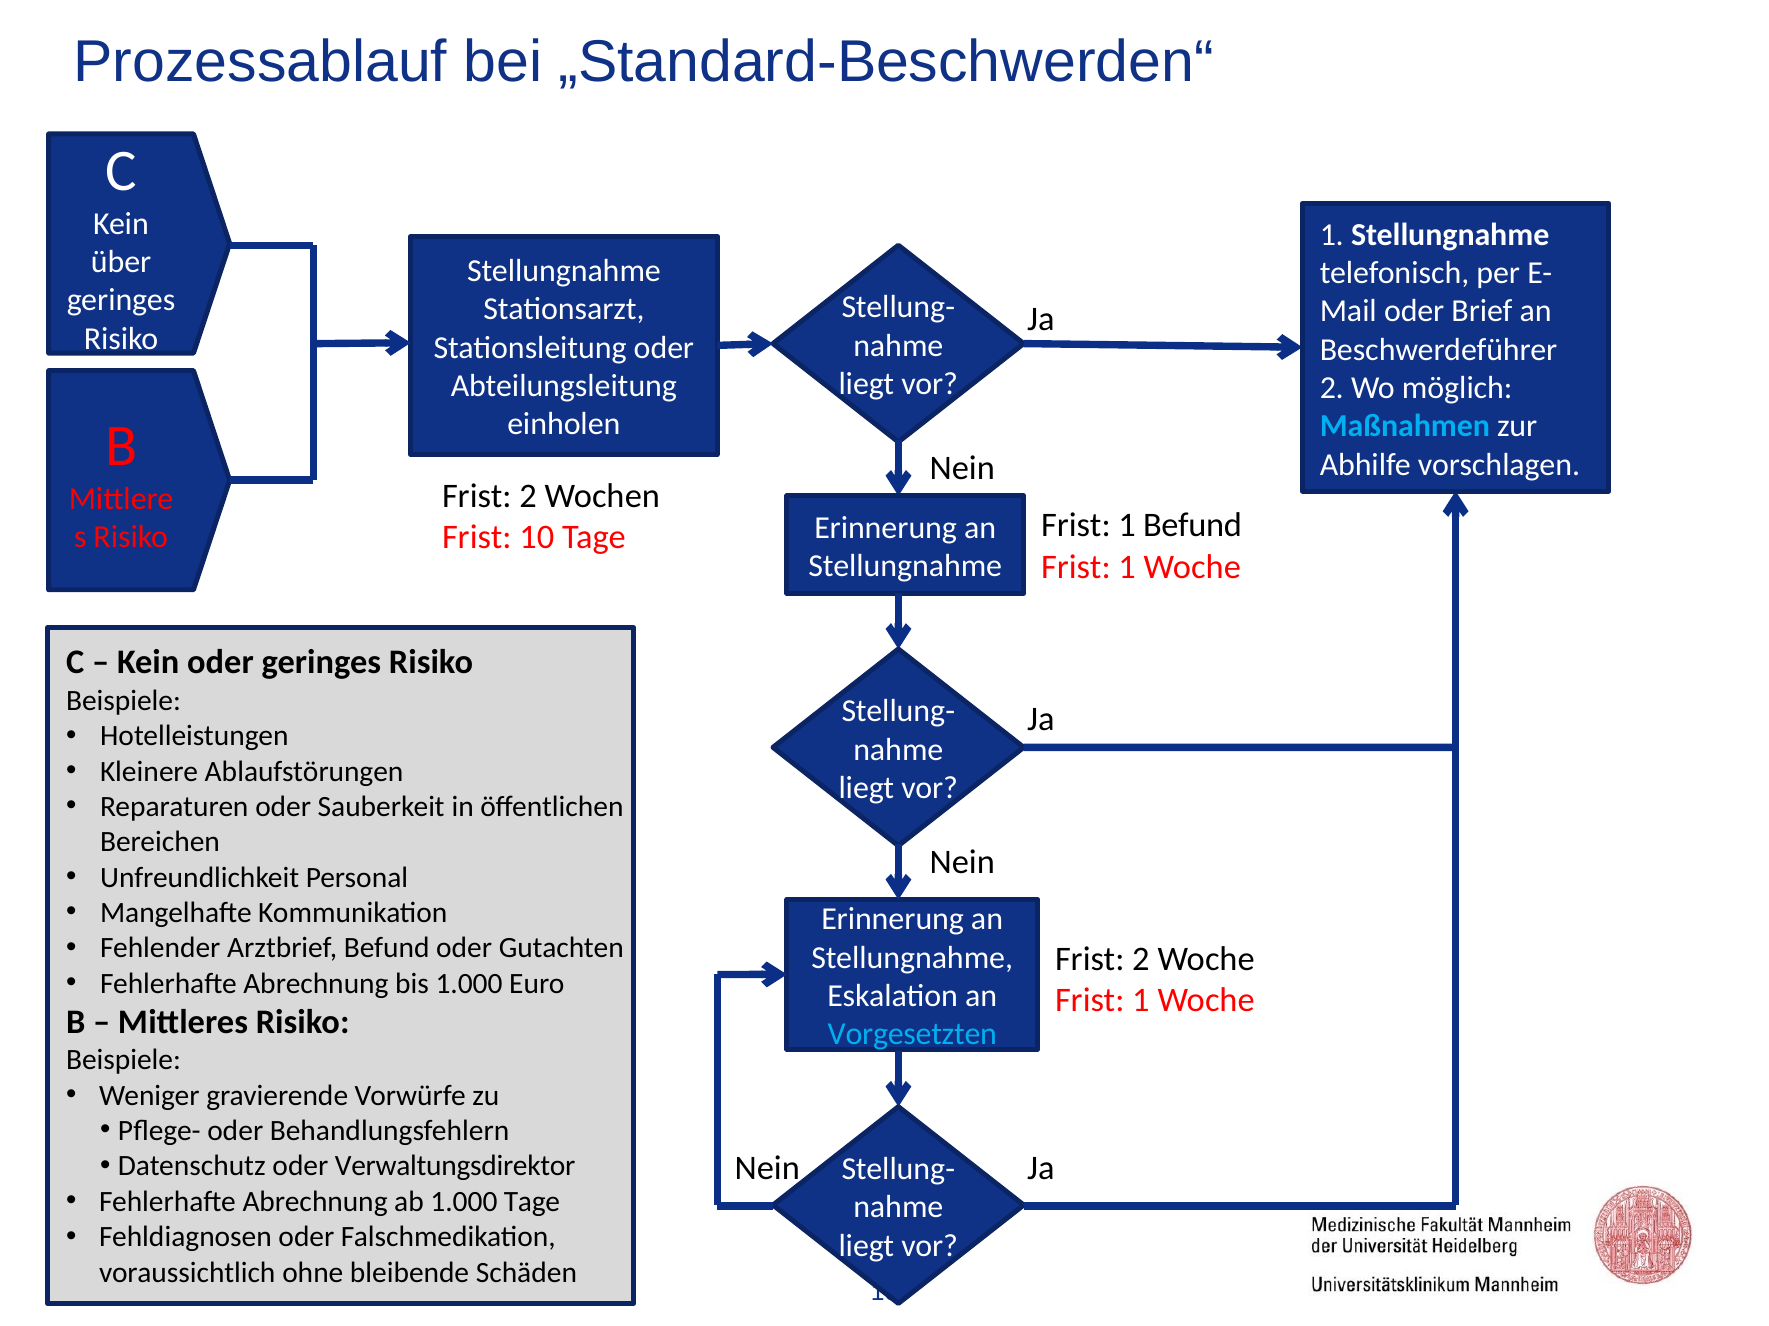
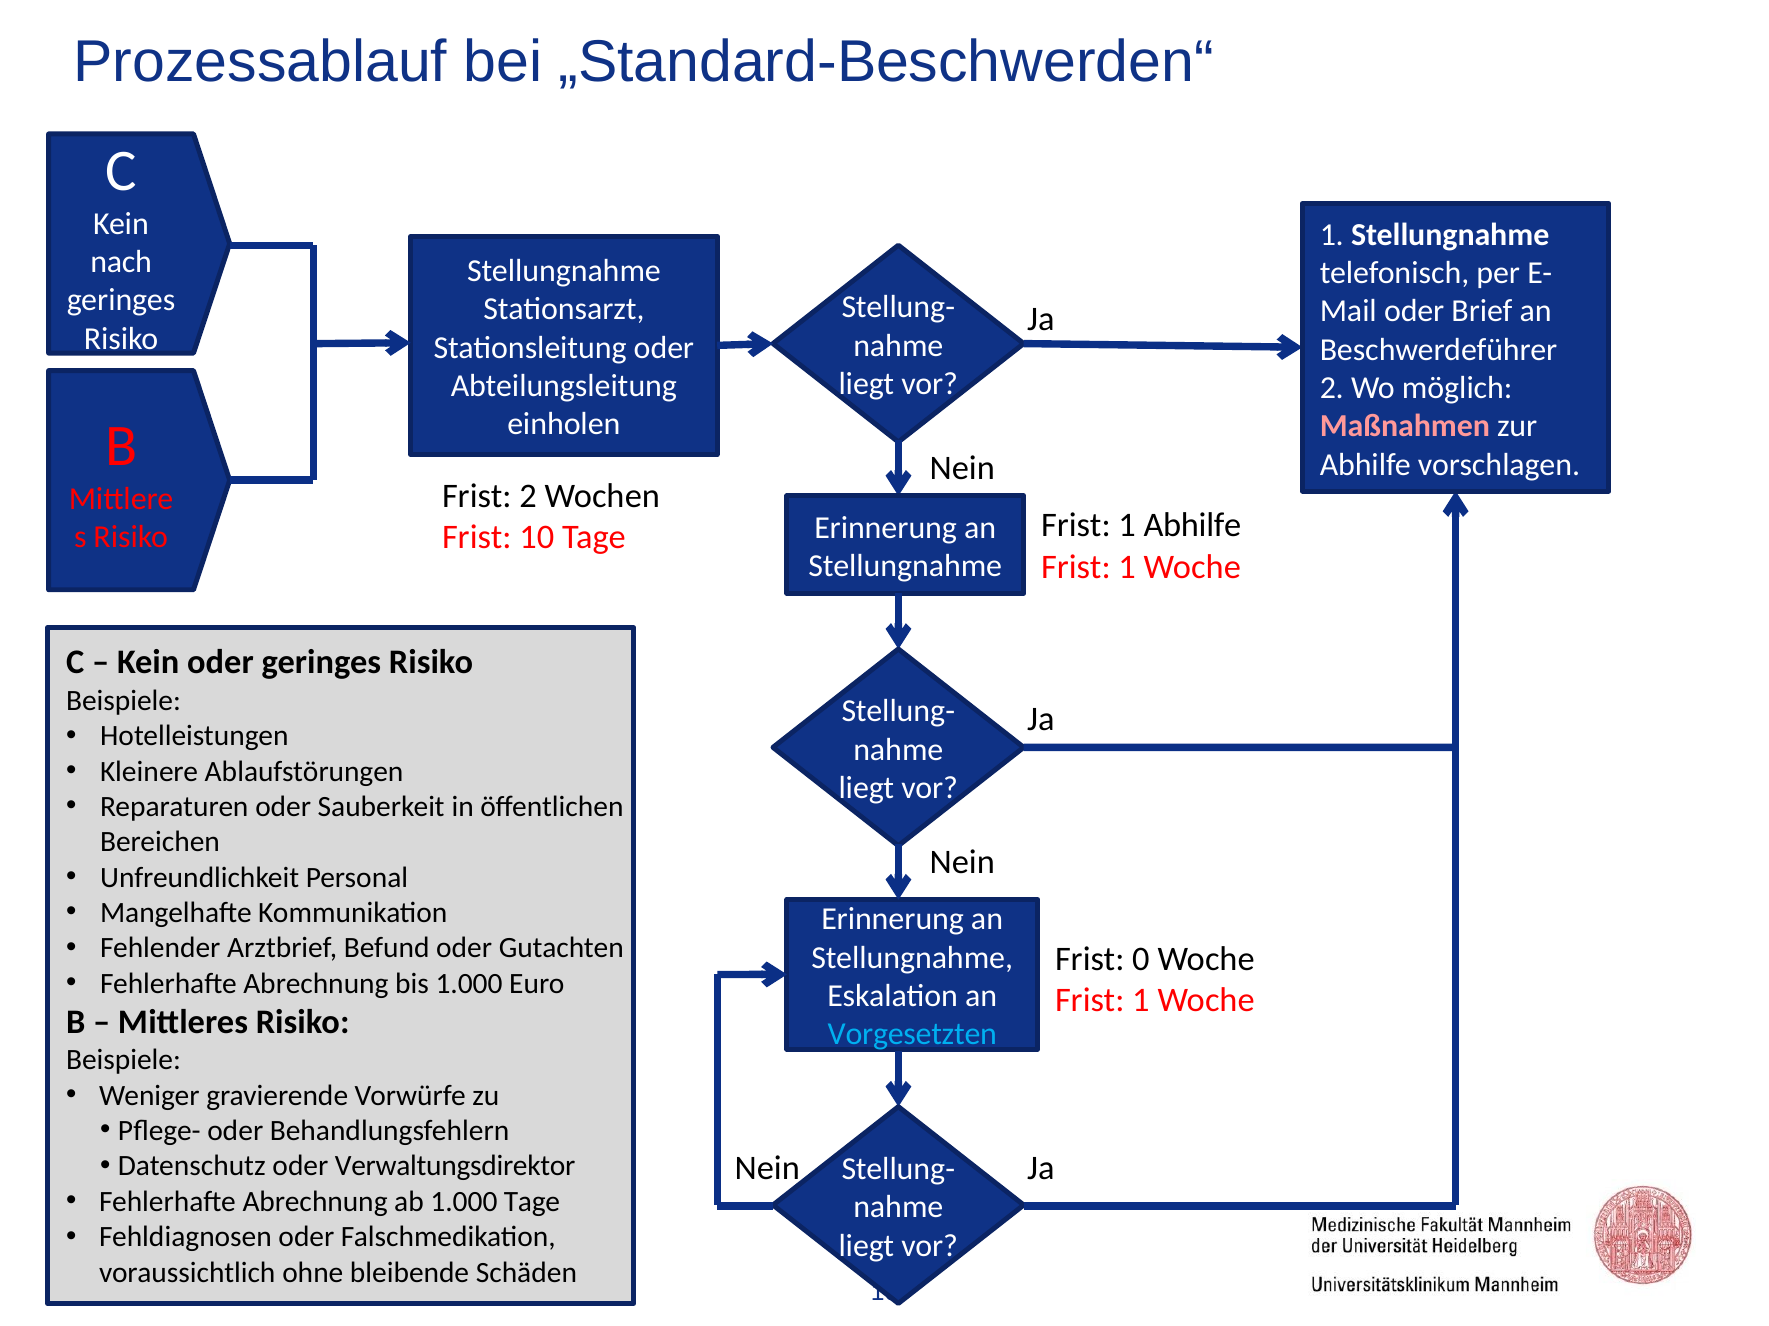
über: über -> nach (121, 262)
Maßnahmen colour: light blue -> pink (1405, 426)
1 Befund: Befund -> Abhilfe (1192, 526)
2: 2 -> 0 (1141, 960)
